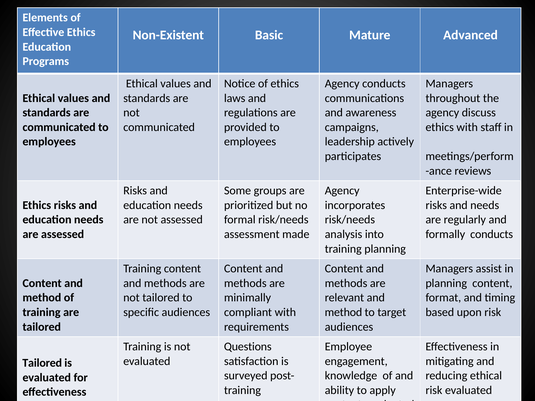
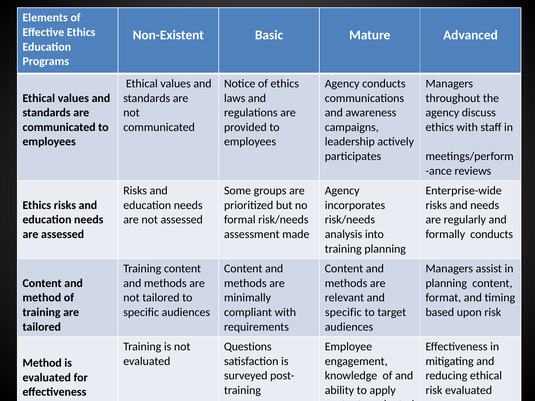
method: method -> specific (343, 312)
Tailored: Tailored -> Method (42, 363)
